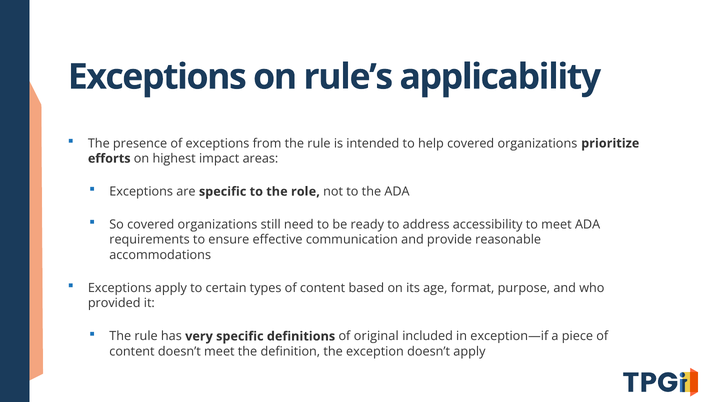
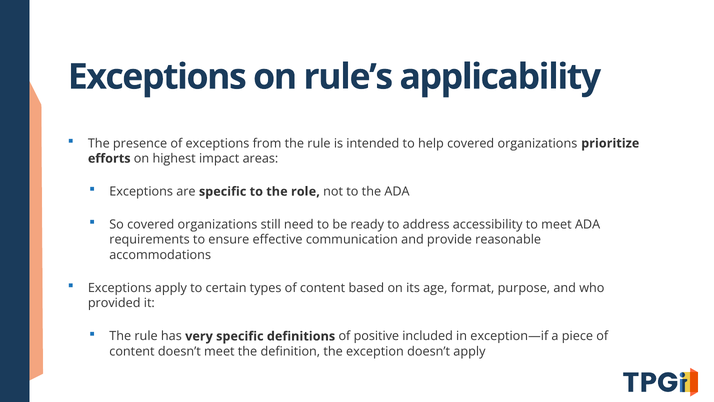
original: original -> positive (376, 336)
